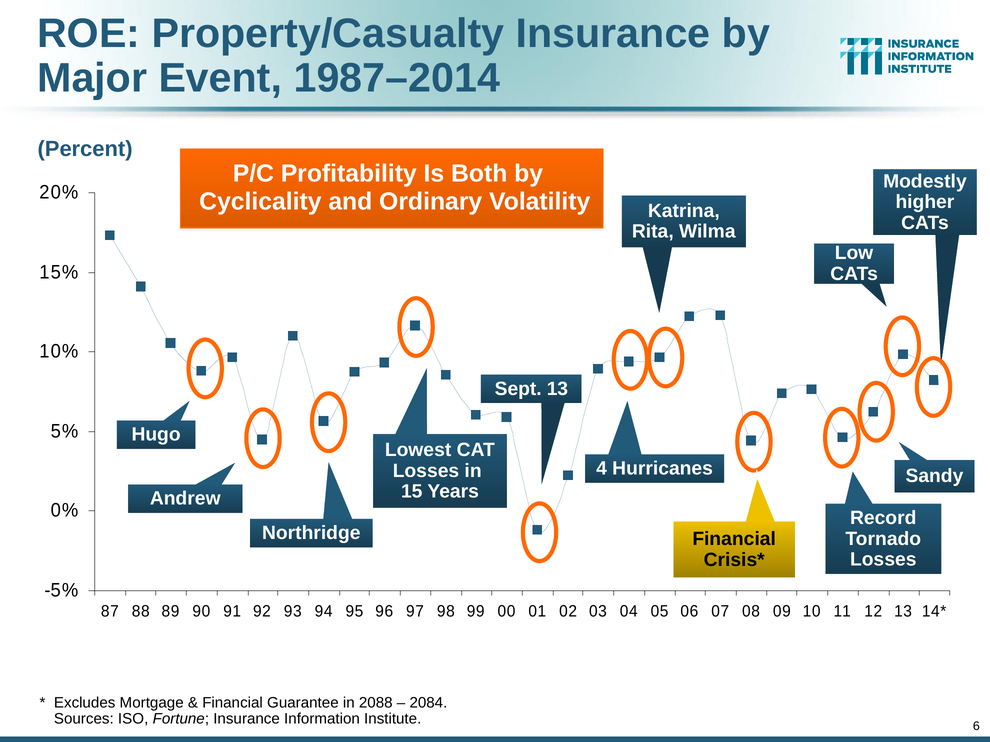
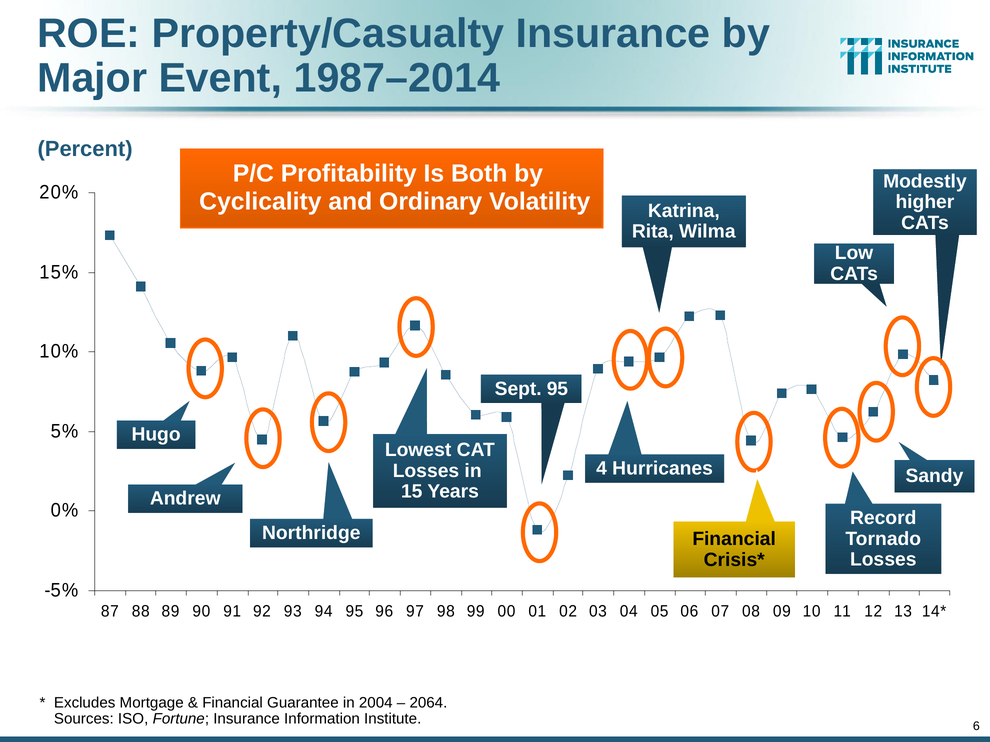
Sept 13: 13 -> 95 (557, 389)
2088: 2088 -> 2004 (376, 703)
2084: 2084 -> 2064 (428, 703)
